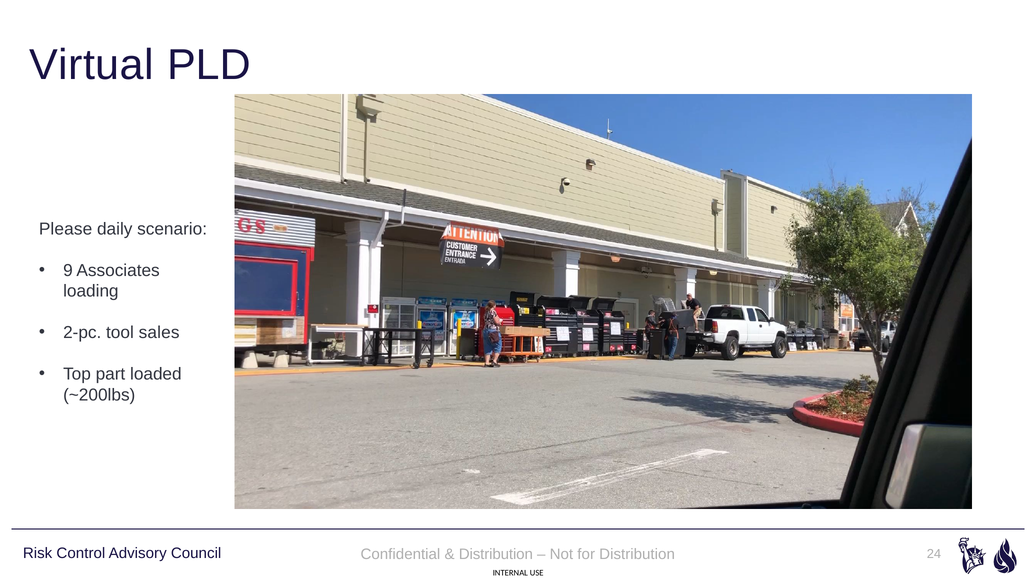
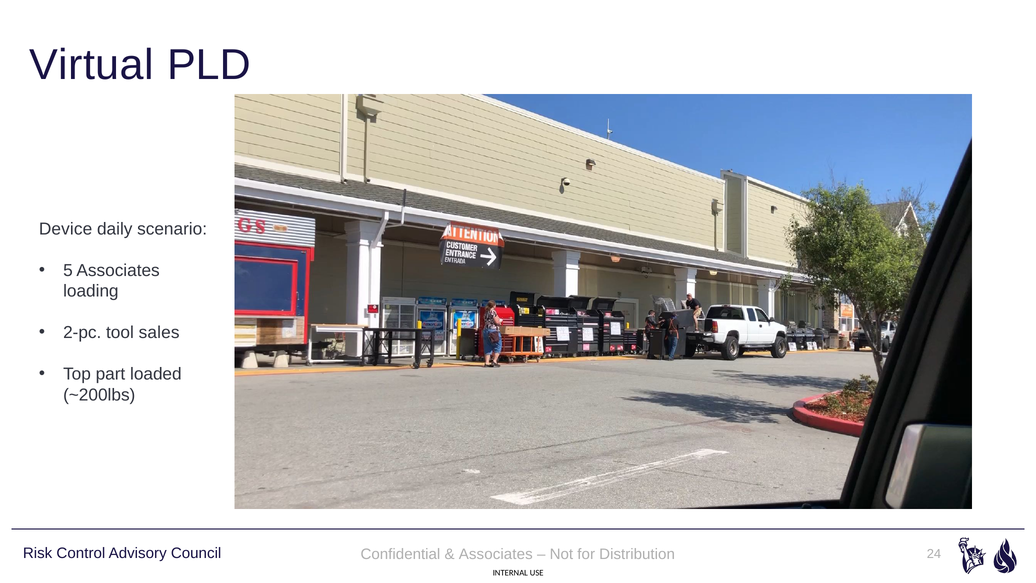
Please: Please -> Device (66, 229)
9: 9 -> 5 (68, 270)
Distribution: Distribution -> Associates (496, 554)
